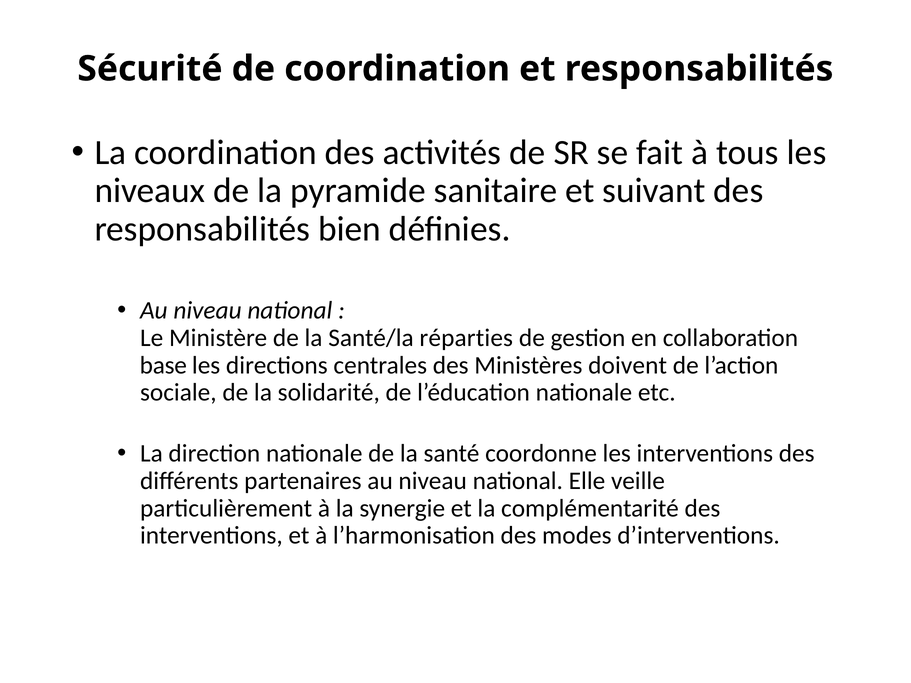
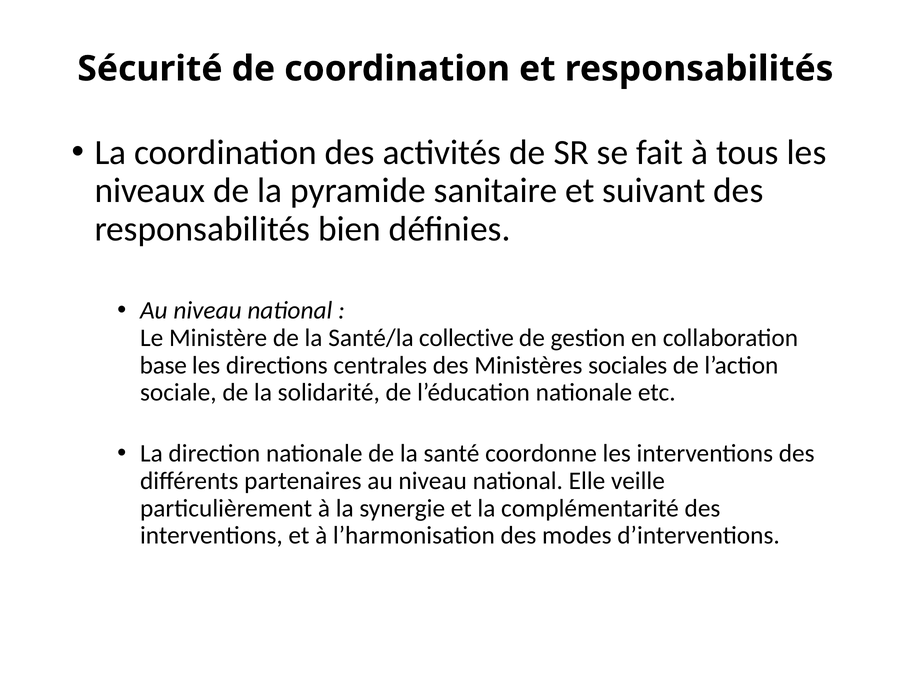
réparties: réparties -> collective (466, 338)
doivent: doivent -> sociales (628, 365)
